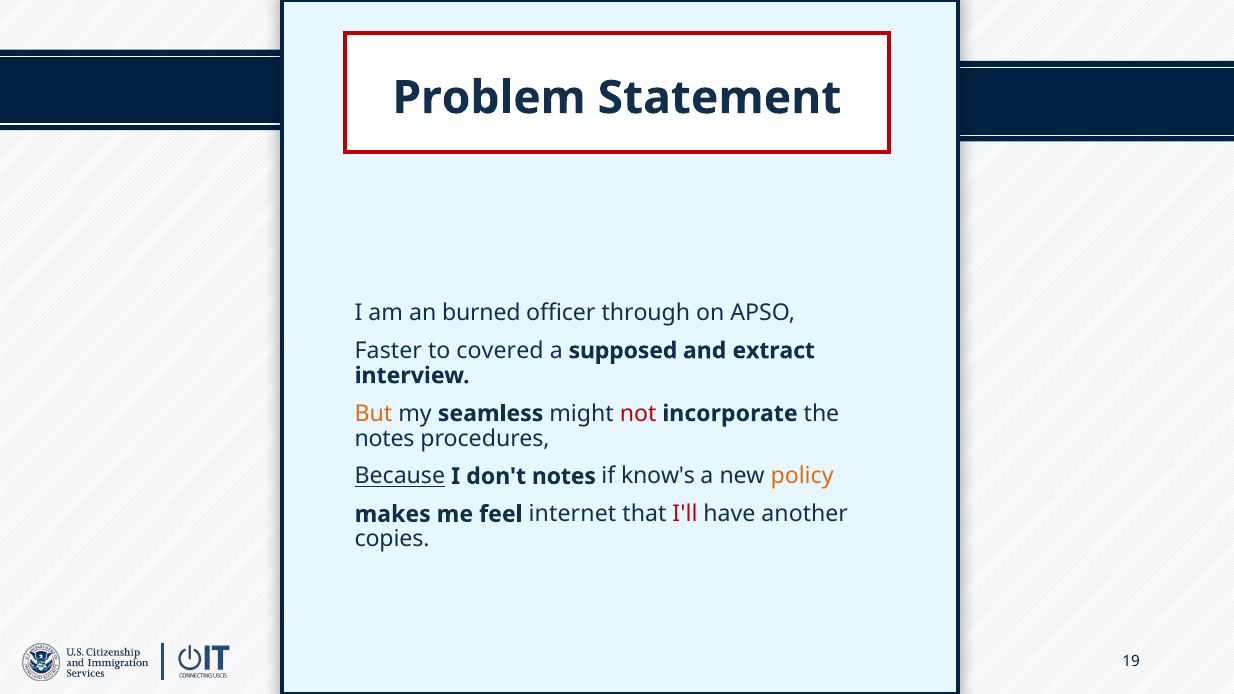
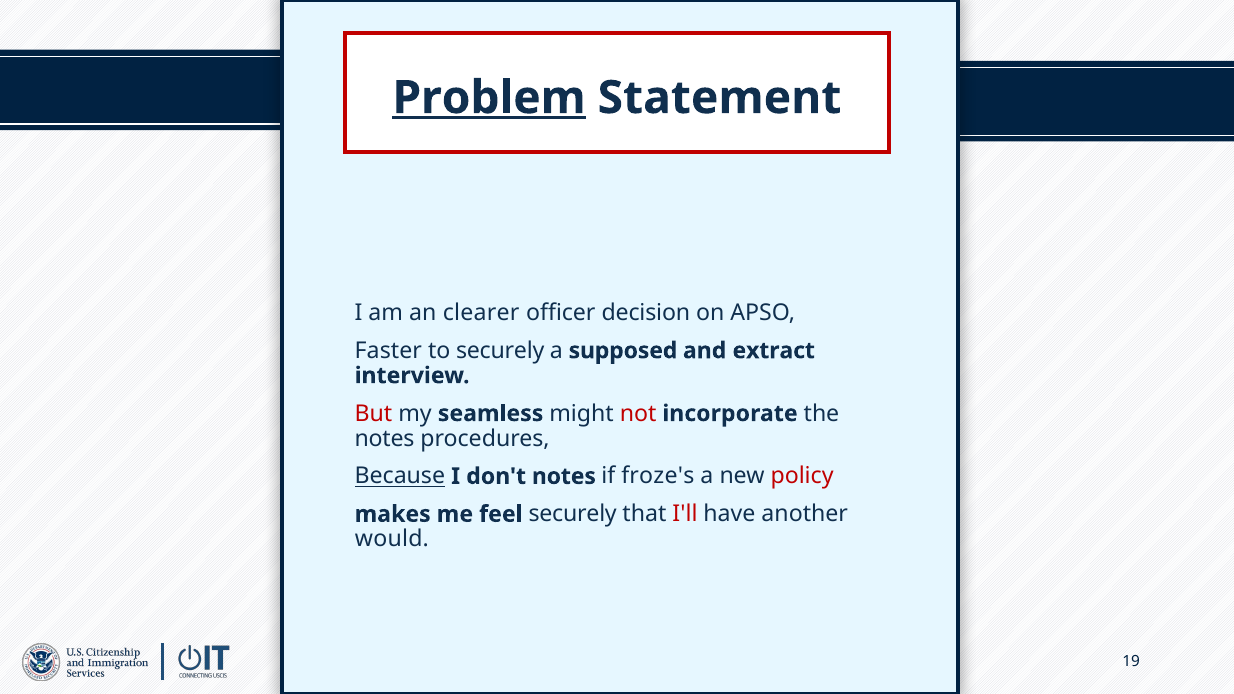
Problem underline: none -> present (489, 98)
burned: burned -> clearer (481, 313)
through: through -> decision (646, 313)
to covered: covered -> securely (500, 351)
But colour: orange -> red (373, 414)
know's: know's -> froze's (658, 476)
policy colour: orange -> red (802, 476)
feel internet: internet -> securely (573, 514)
copies: copies -> would (392, 539)
